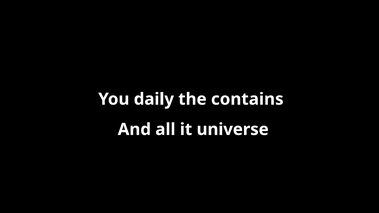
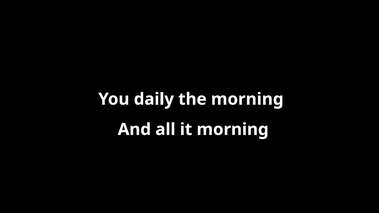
the contains: contains -> morning (247, 99)
it universe: universe -> morning (233, 130)
